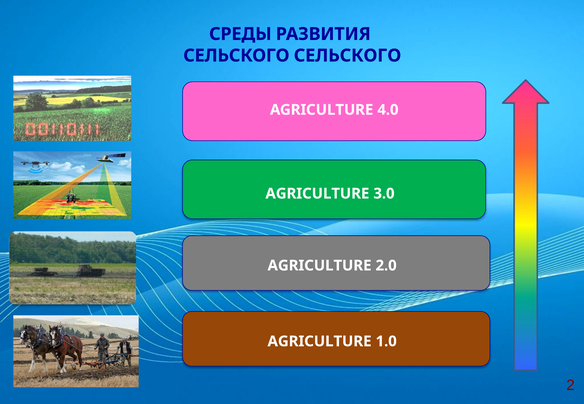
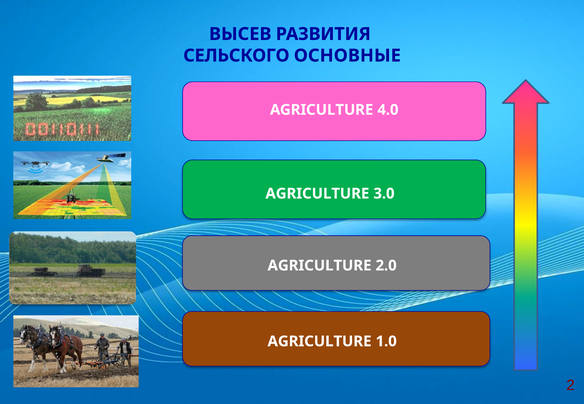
СРЕДЫ: СРЕДЫ -> ВЫСЕВ (240, 34)
СЕЛЬСКОГО СЕЛЬСКОГО: СЕЛЬСКОГО -> ОСНОВНЫЕ (347, 56)
